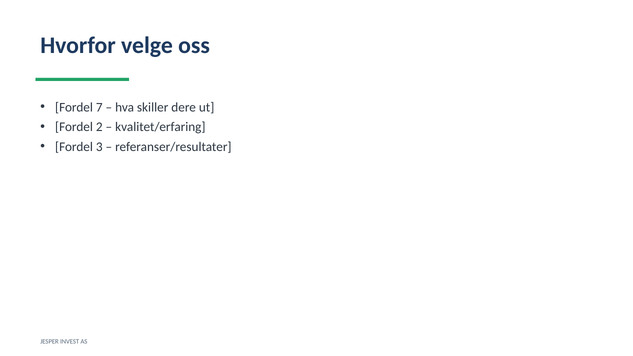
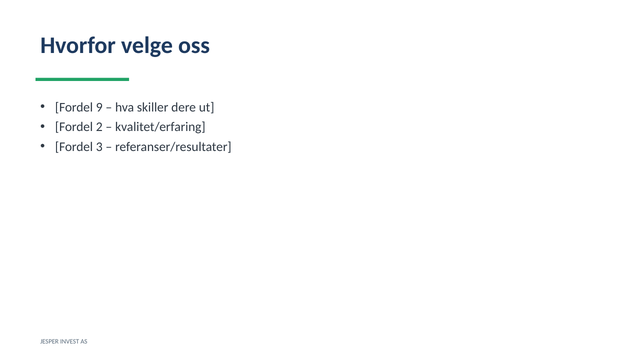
7: 7 -> 9 (99, 107)
